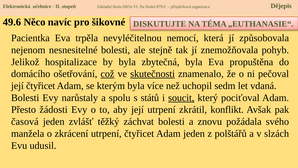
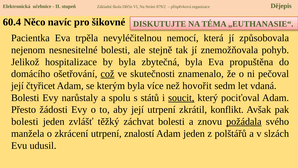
49.6: 49.6 -> 60.4 (12, 22)
skutečnosti underline: present -> none (153, 74)
uchopil: uchopil -> hovořit (197, 86)
časová: časová -> bolesti (25, 121)
požádala underline: none -> present (244, 121)
utrpení čtyřicet: čtyřicet -> znalostí (139, 133)
